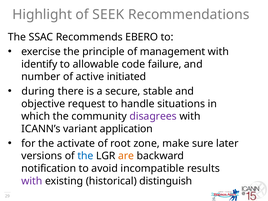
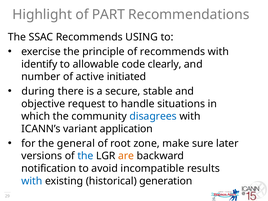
SEEK: SEEK -> PART (108, 15)
EBERO: EBERO -> USING (142, 37)
of management: management -> recommends (172, 52)
failure: failure -> clearly (165, 64)
disagrees colour: purple -> blue (153, 116)
activate: activate -> general (76, 143)
with colour: purple -> blue (32, 181)
distinguish: distinguish -> generation (166, 181)
